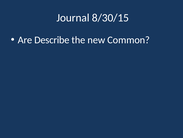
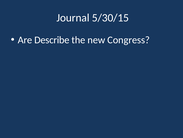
8/30/15: 8/30/15 -> 5/30/15 (110, 18)
Common: Common -> Congress (129, 40)
